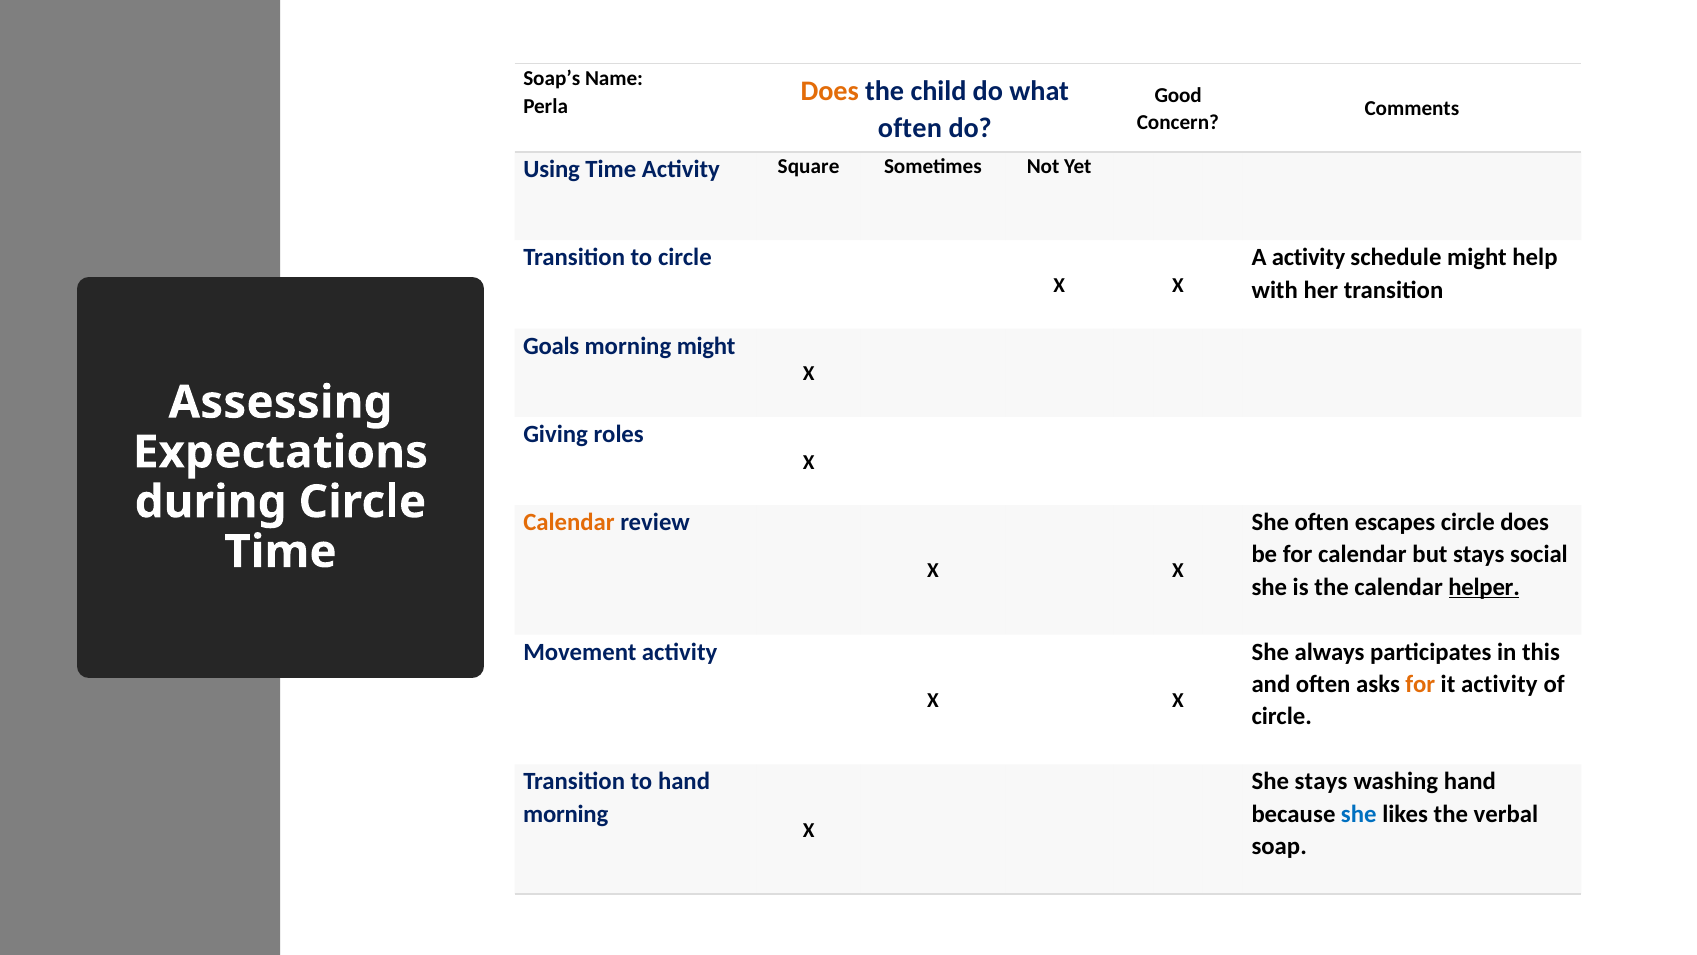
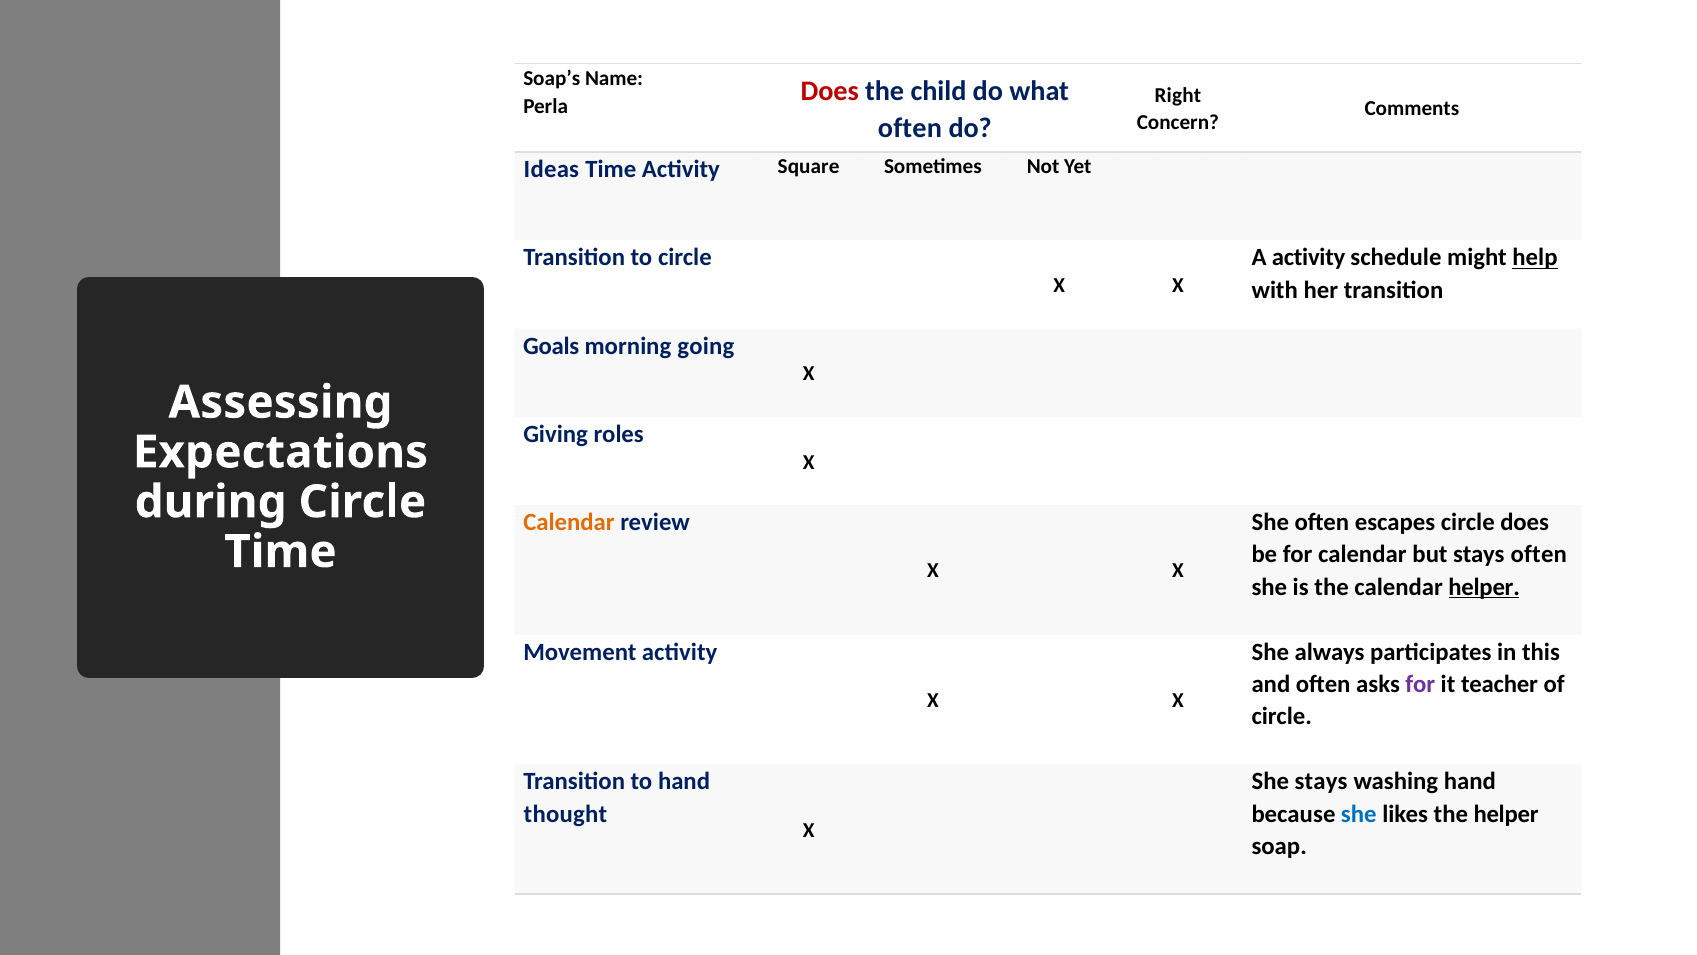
Does colour: orange -> red (830, 91)
Good: Good -> Right (1178, 95)
Using: Using -> Ideas (551, 169)
help underline: none -> present (1535, 258)
morning might: might -> going (706, 346)
stays social: social -> often (1539, 555)
for colour: orange -> purple (1420, 684)
it activity: activity -> teacher (1500, 684)
morning: morning -> thought (565, 814)
the verbal: verbal -> helper (1506, 814)
